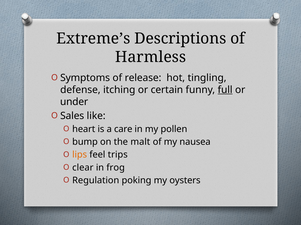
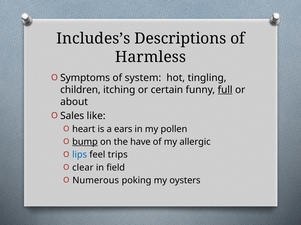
Extreme’s: Extreme’s -> Includes’s (93, 39)
release: release -> system (143, 78)
defense: defense -> children (80, 90)
under: under -> about (74, 102)
care: care -> ears (123, 129)
bump underline: none -> present (85, 142)
malt: malt -> have (140, 142)
nausea: nausea -> allergic (195, 142)
lips colour: orange -> blue (80, 155)
frog: frog -> field (116, 168)
Regulation: Regulation -> Numerous (96, 181)
